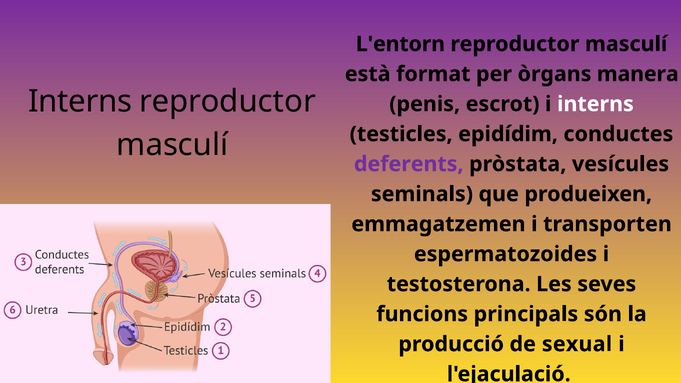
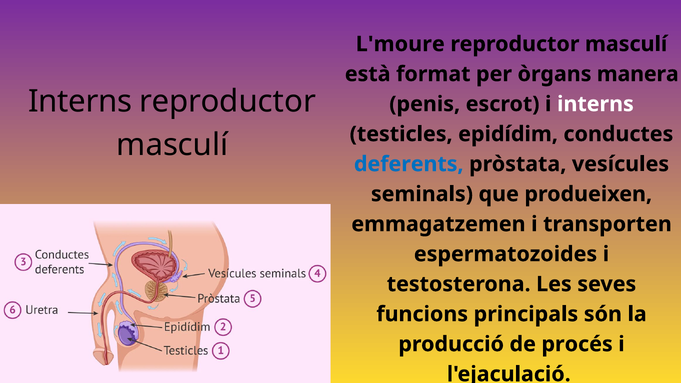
L'entorn: L'entorn -> L'moure (400, 44)
deferents colour: purple -> blue (409, 164)
sexual: sexual -> procés (577, 344)
